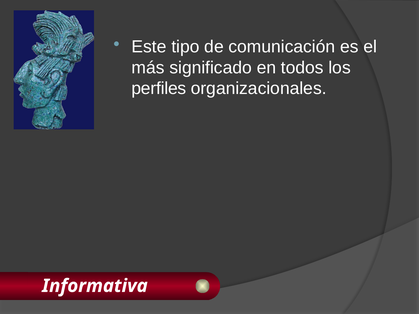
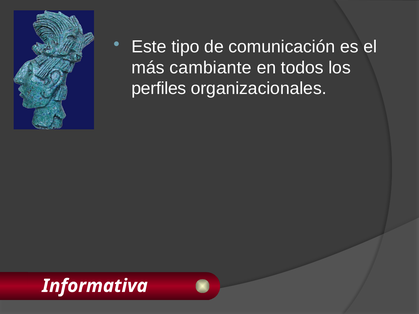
significado: significado -> cambiante (211, 68)
